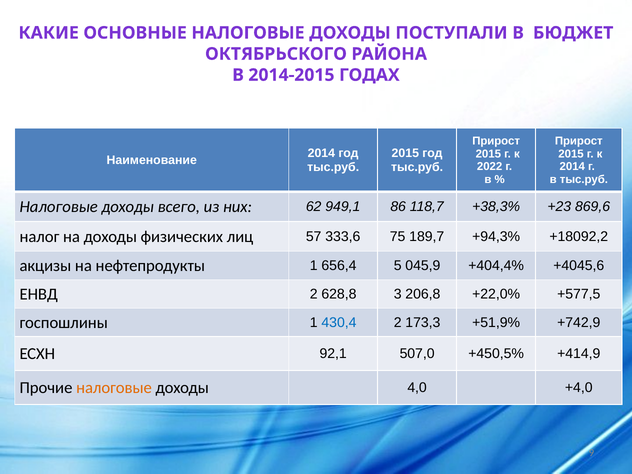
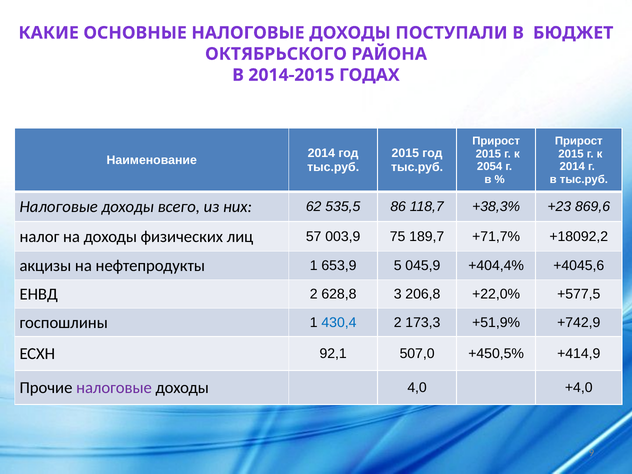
2022: 2022 -> 2054 (490, 167)
949,1: 949,1 -> 535,5 (343, 207)
333,6: 333,6 -> 003,9 (343, 237)
+94,3%: +94,3% -> +71,7% (496, 237)
656,4: 656,4 -> 653,9 (339, 266)
налоговые colour: orange -> purple (114, 388)
